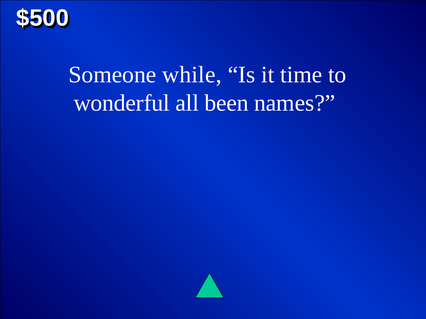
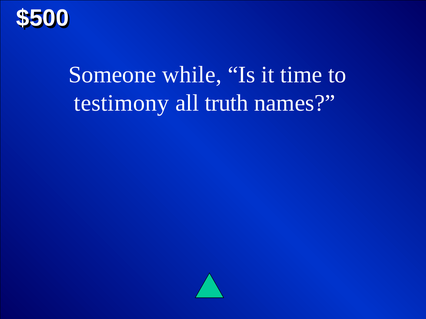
wonderful: wonderful -> testimony (121, 103)
been: been -> truth (227, 103)
